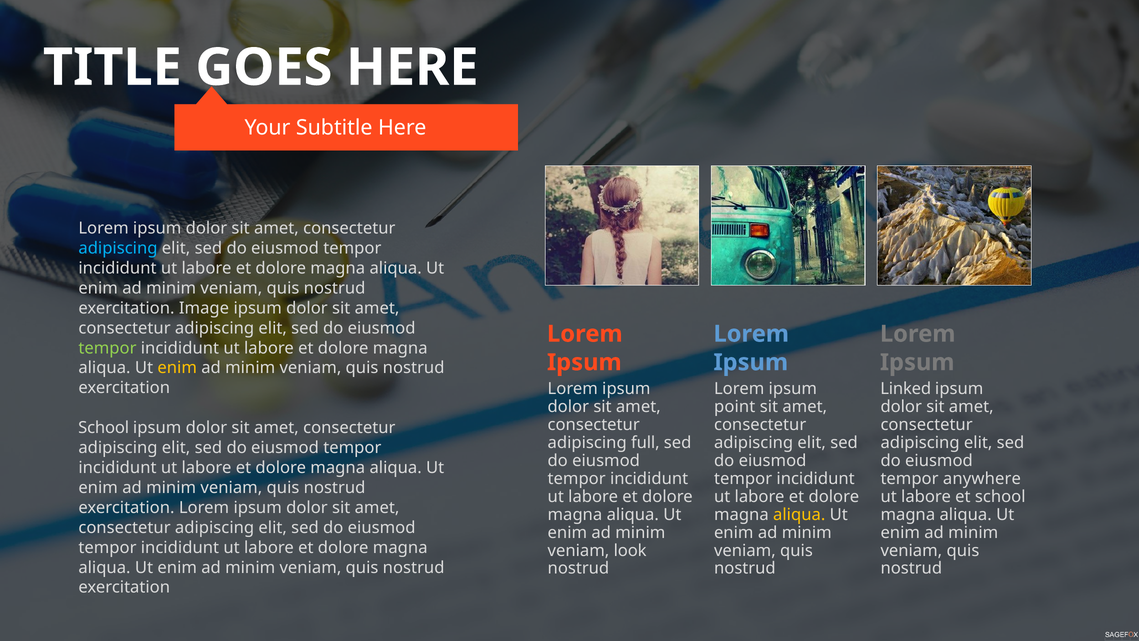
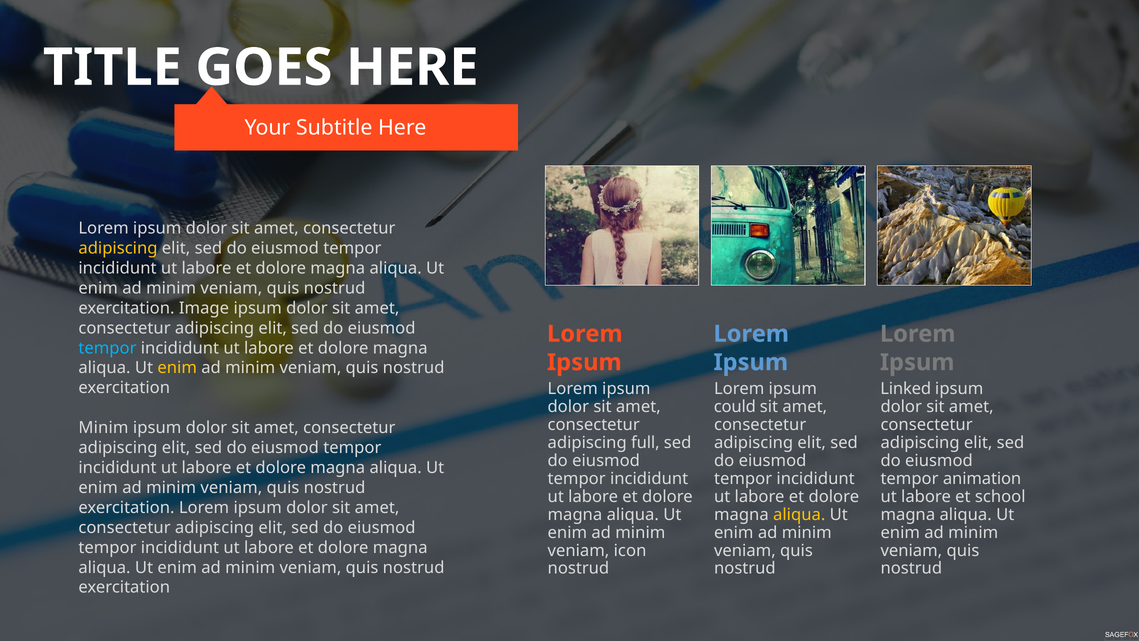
adipiscing colour: light blue -> yellow (118, 248)
tempor colour: light green -> light blue (107, 348)
point: point -> could (735, 407)
School: School -> Minim (103, 428)
anywhere: anywhere -> animation (982, 478)
look: look -> icon (630, 550)
